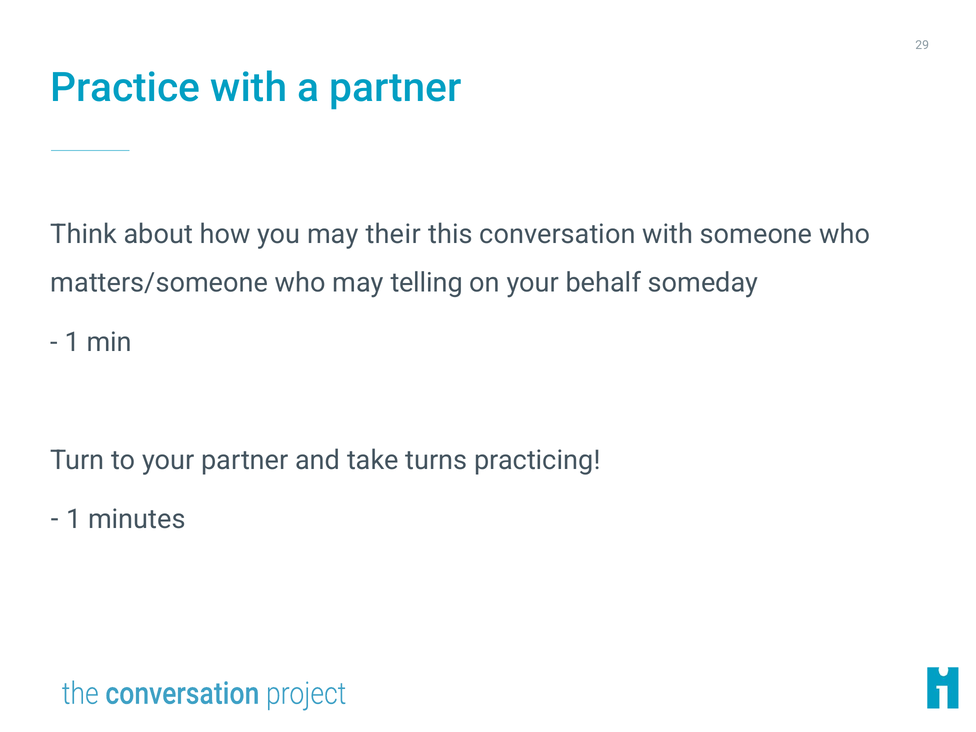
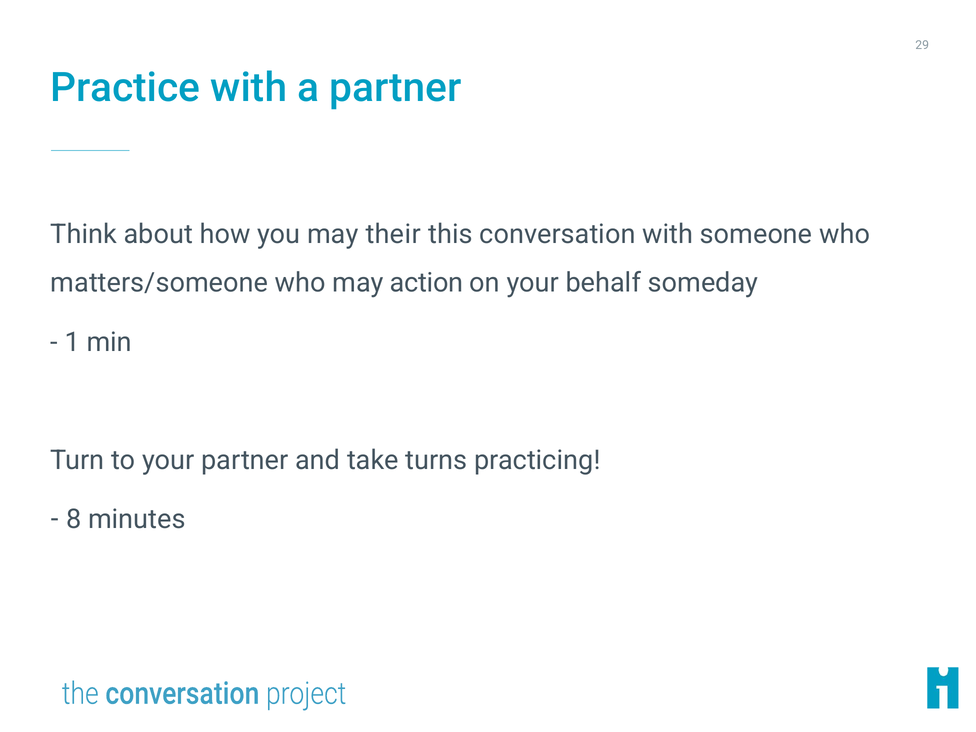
telling: telling -> action (427, 283)
1: 1 -> 8 (74, 519)
